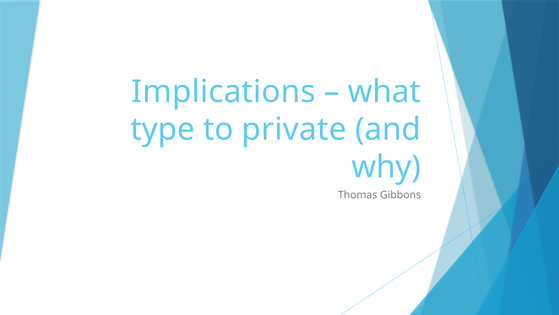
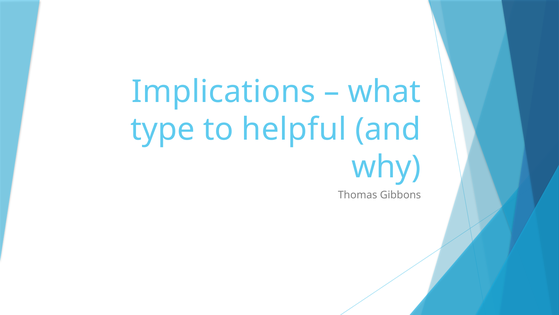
private: private -> helpful (294, 129)
